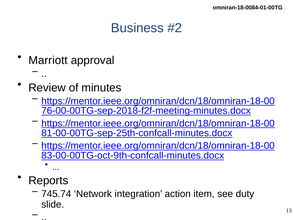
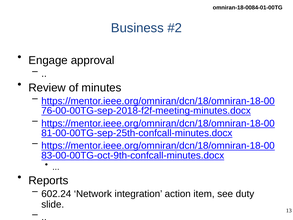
Marriott: Marriott -> Engage (48, 60)
745.74: 745.74 -> 602.24 (56, 194)
